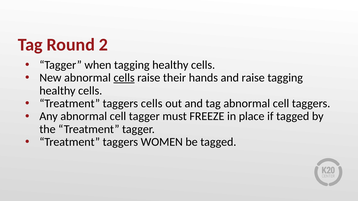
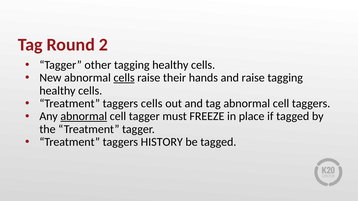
when: when -> other (98, 65)
abnormal underline: none -> present (84, 117)
WOMEN: WOMEN -> HISTORY (162, 142)
